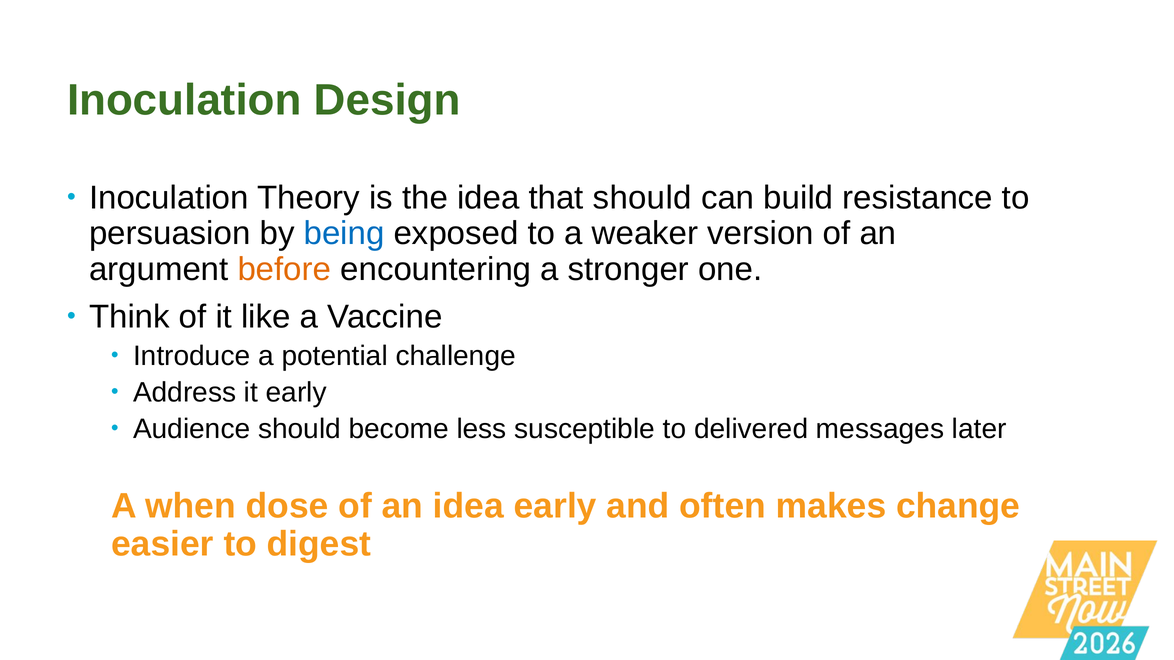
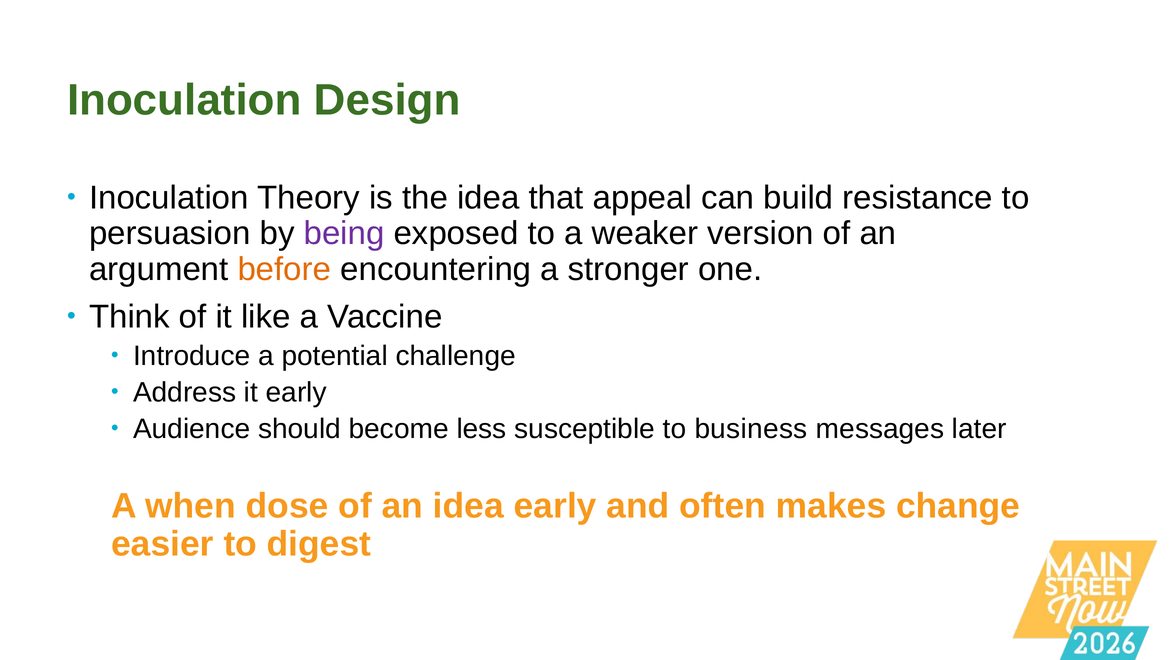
that should: should -> appeal (642, 198)
being colour: blue -> purple (344, 234)
delivered: delivered -> business (751, 429)
